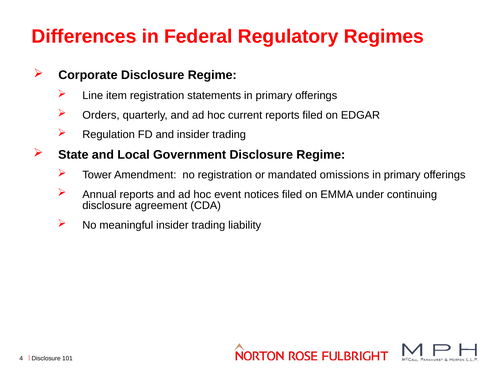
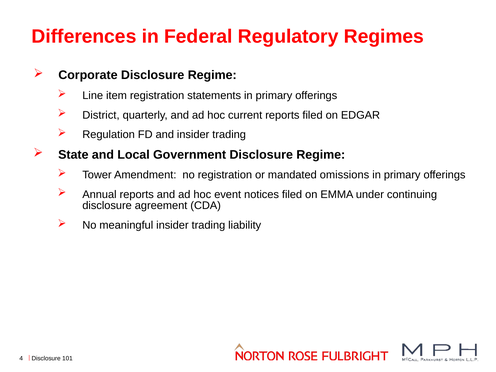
Orders: Orders -> District (101, 115)
